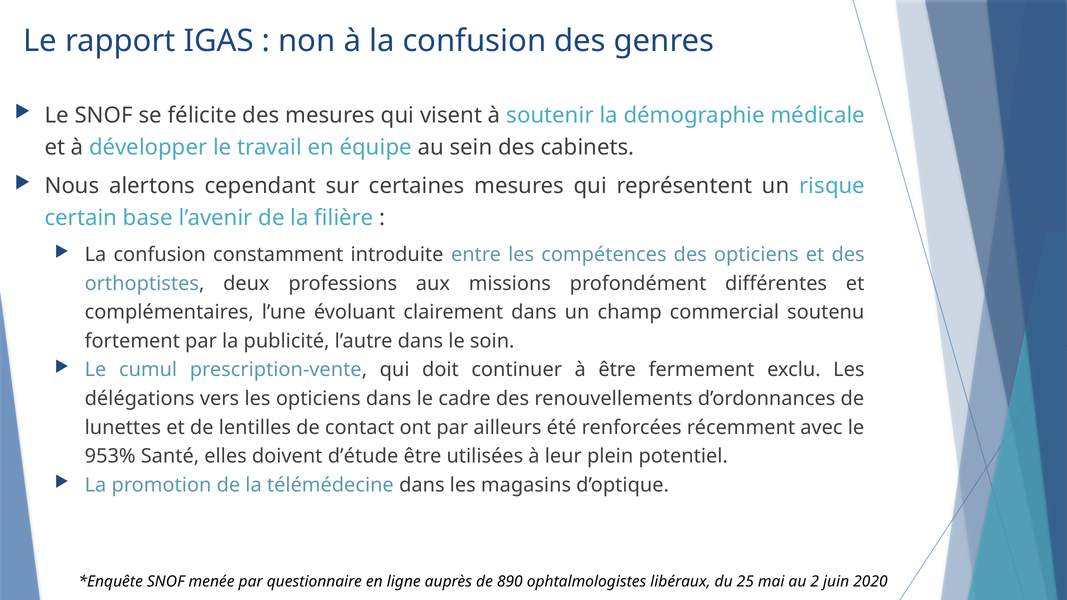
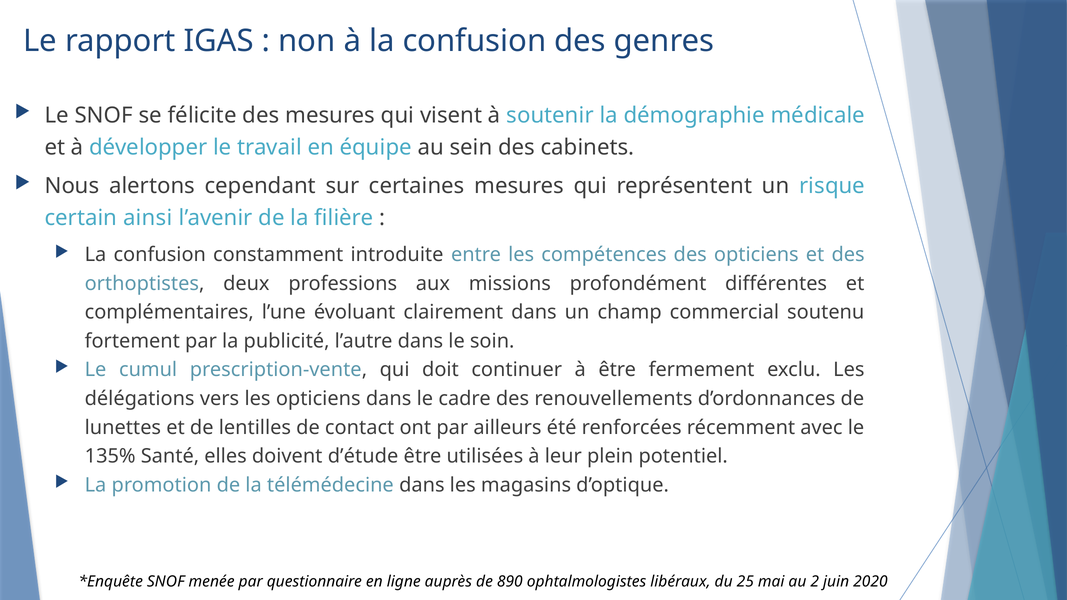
base: base -> ainsi (148, 218)
953%: 953% -> 135% (110, 456)
